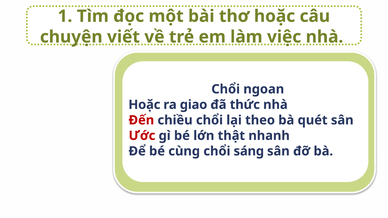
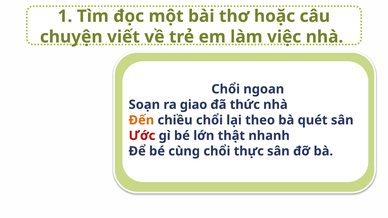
Hoặc: Hoặc -> Soạn (144, 105)
Đến colour: red -> orange (141, 120)
sáng: sáng -> thực (249, 151)
